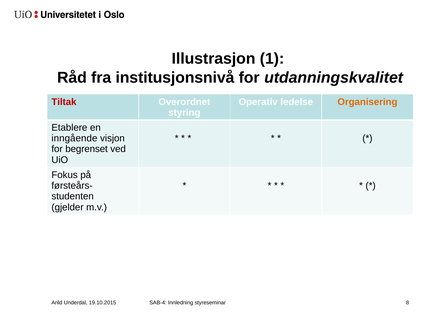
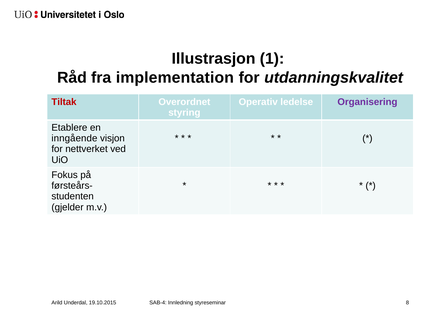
institusjonsnivå: institusjonsnivå -> implementation (175, 78)
Organisering colour: orange -> purple (367, 102)
begrenset: begrenset -> nettverket (87, 149)
